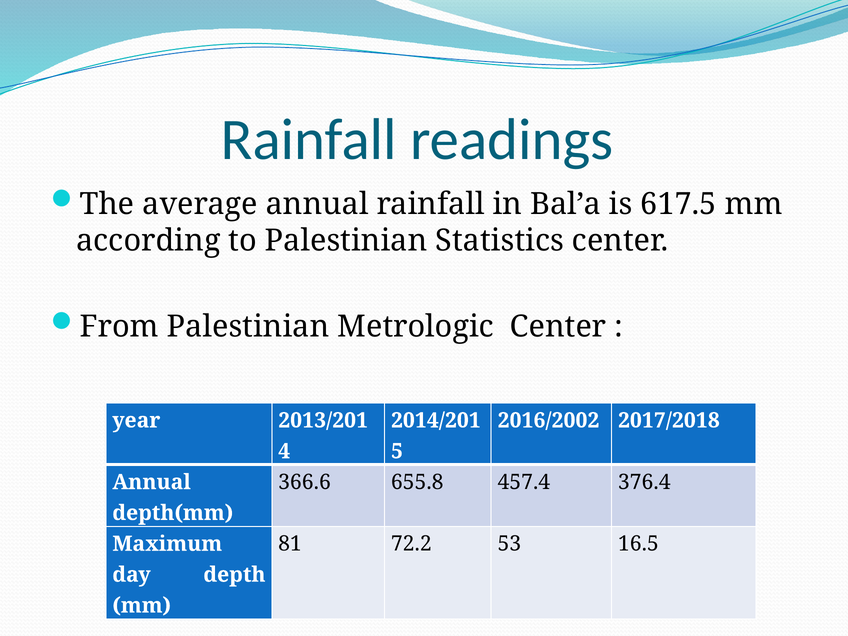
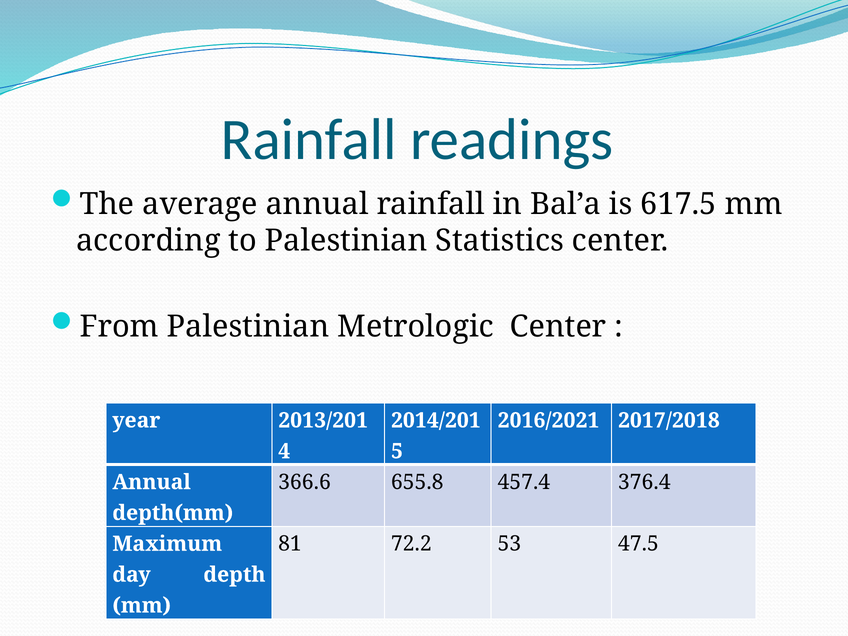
2016/2002: 2016/2002 -> 2016/2021 (548, 420)
16.5: 16.5 -> 47.5 (638, 544)
